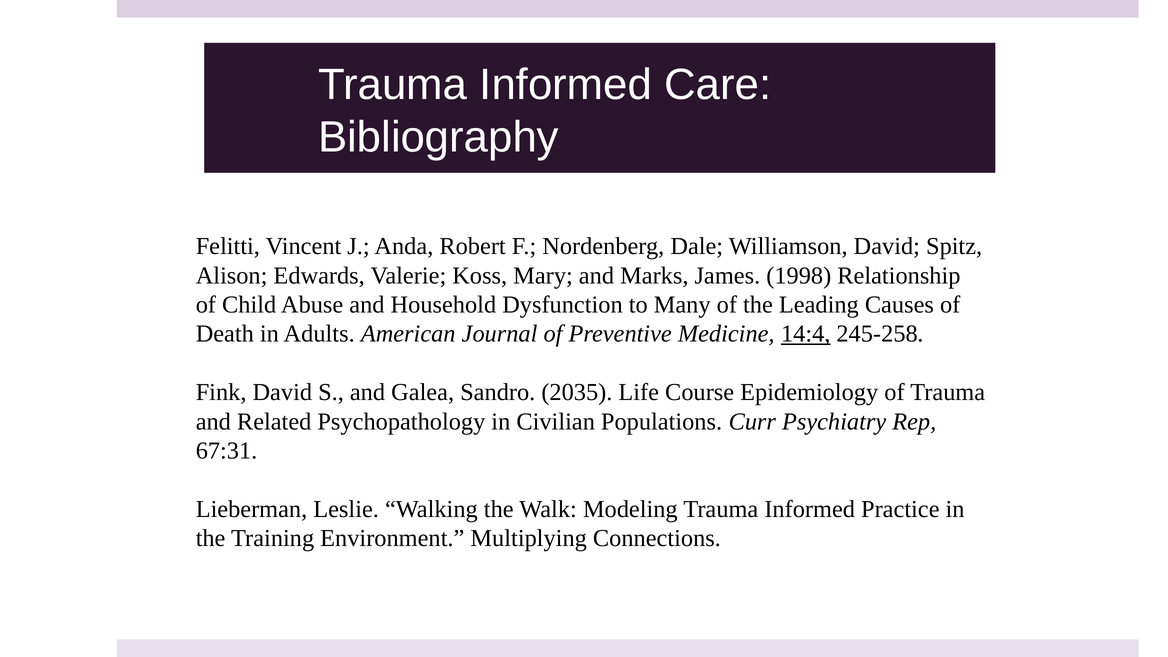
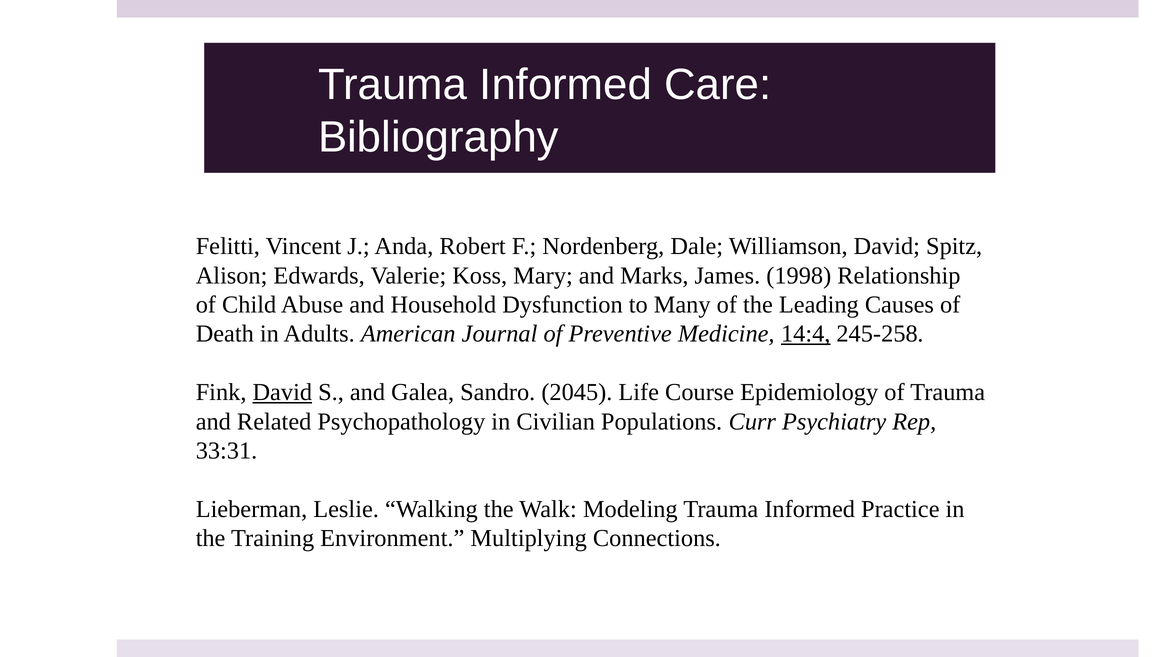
David underline: none -> present (282, 392)
2035: 2035 -> 2045 (577, 392)
67:31: 67:31 -> 33:31 (227, 451)
